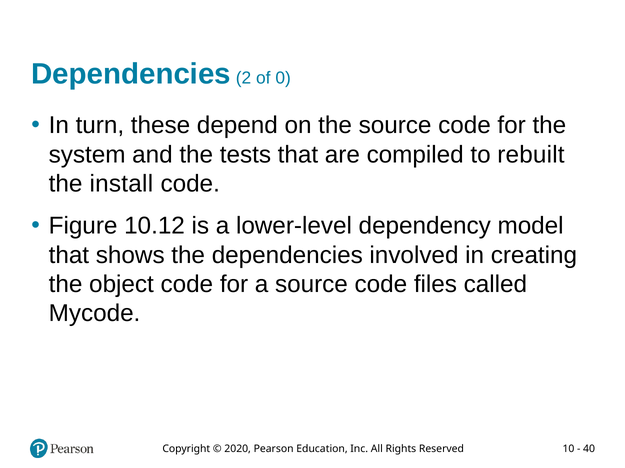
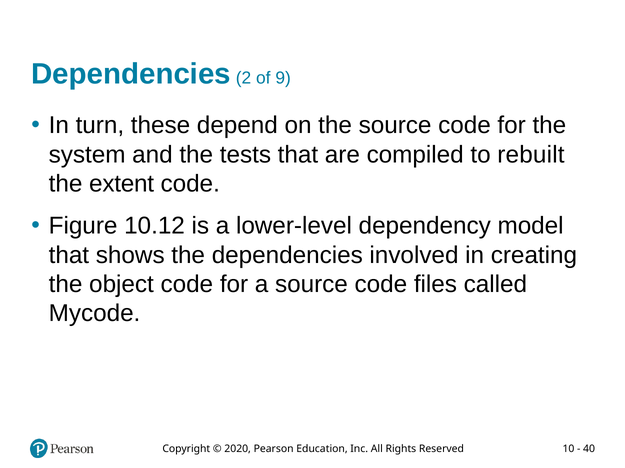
0: 0 -> 9 (283, 78)
install: install -> extent (122, 184)
